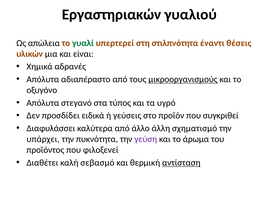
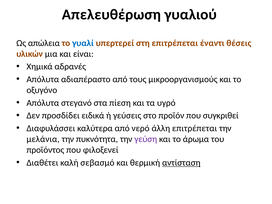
Εργαστηριακών: Εργαστηριακών -> Απελευθέρωση (111, 15)
γυαλί colour: green -> blue (83, 43)
στη στιλπνότητα: στιλπνότητα -> επιτρέπεται (175, 43)
μικροοργανισμούς underline: present -> none (183, 79)
τύπος: τύπος -> πίεση (120, 103)
άλλο: άλλο -> νερό (141, 128)
άλλη σχηματισμό: σχηματισμό -> επιτρέπεται (195, 128)
υπάρχει: υπάρχει -> μελάνια (43, 139)
